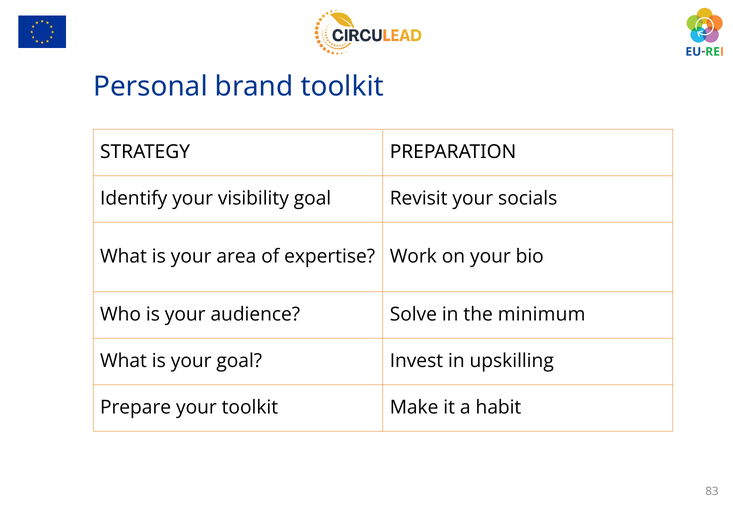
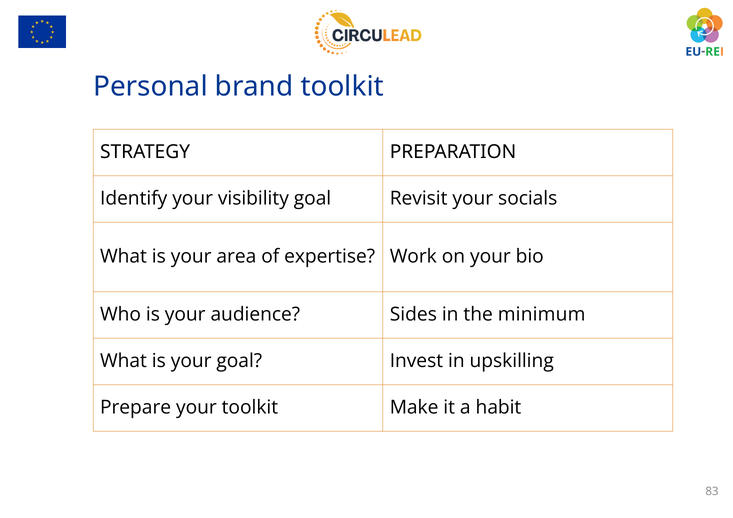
Solve: Solve -> Sides (413, 315)
